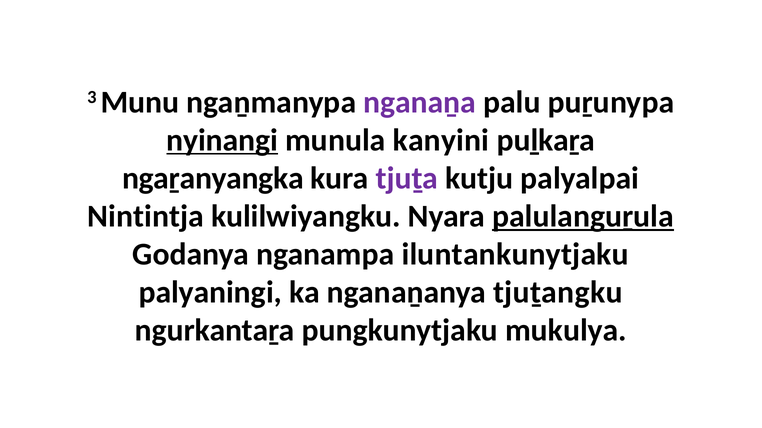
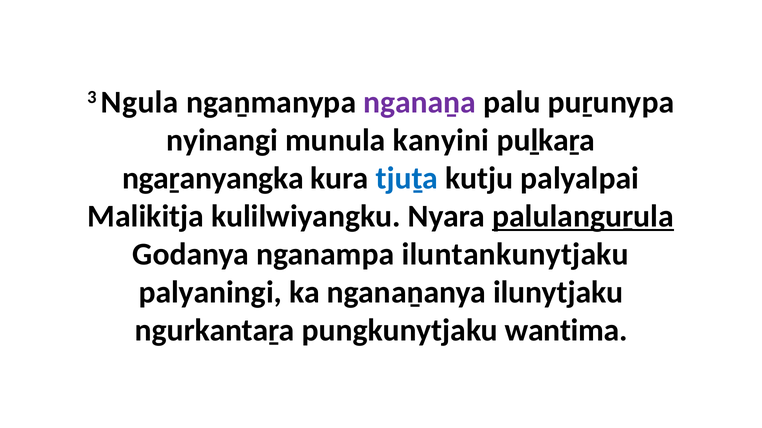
Munu: Munu -> Ngula (140, 102)
nyinangi underline: present -> none (222, 140)
tjuṯa colour: purple -> blue (407, 178)
Nintintja: Nintintja -> Malikitja (146, 217)
tjuṯangku: tjuṯangku -> ilunytjaku (558, 293)
mukulya: mukulya -> wantima (566, 331)
